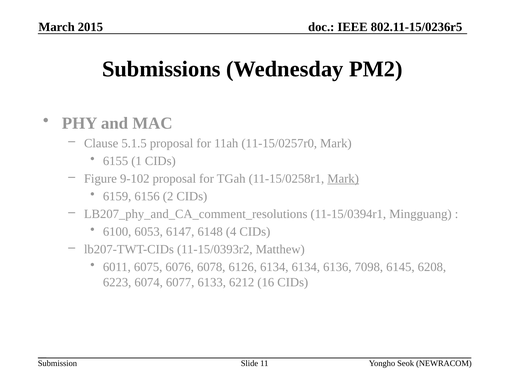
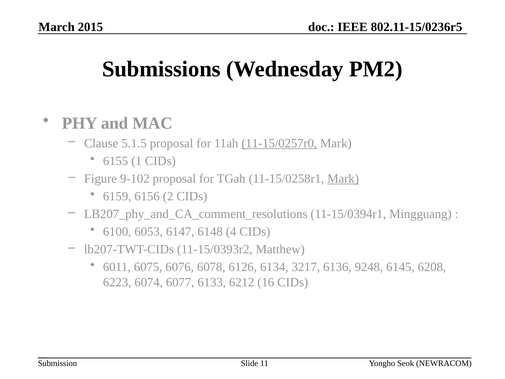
11-15/0257r0 underline: none -> present (279, 143)
6134 6134: 6134 -> 3217 (306, 267)
7098: 7098 -> 9248 (369, 267)
